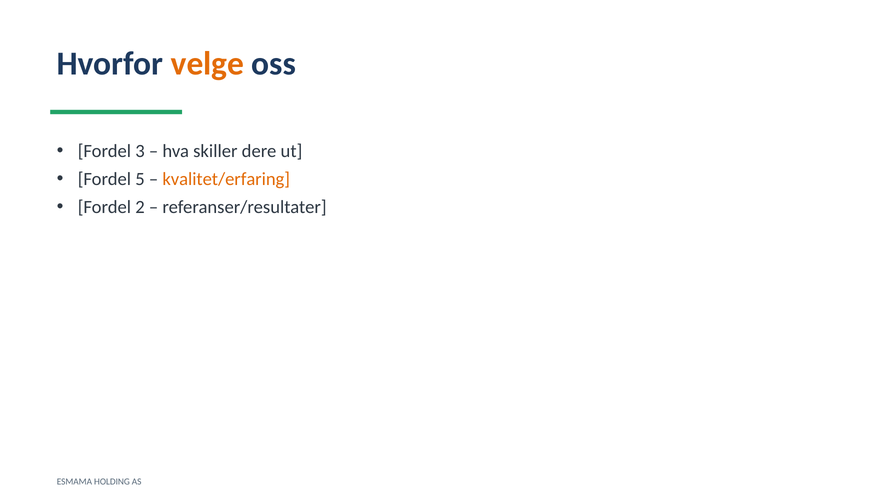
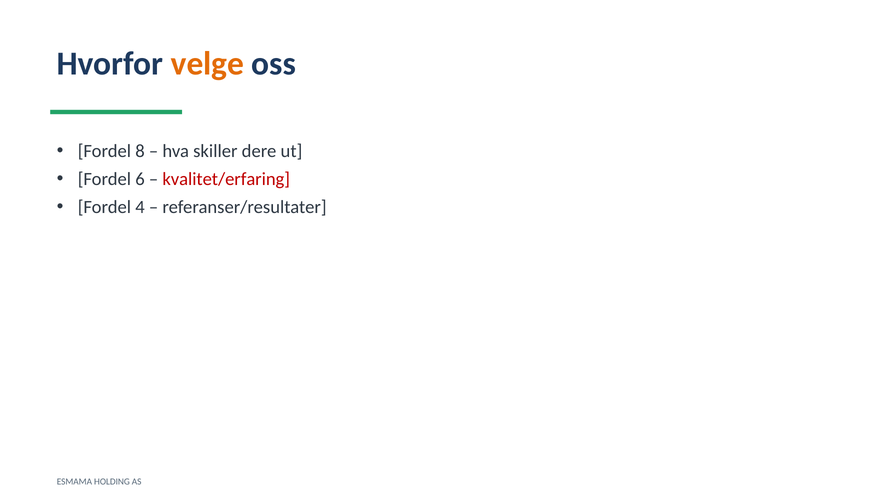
3: 3 -> 8 (140, 151)
5: 5 -> 6 (140, 179)
kvalitet/erfaring colour: orange -> red (226, 179)
2: 2 -> 4 (140, 207)
